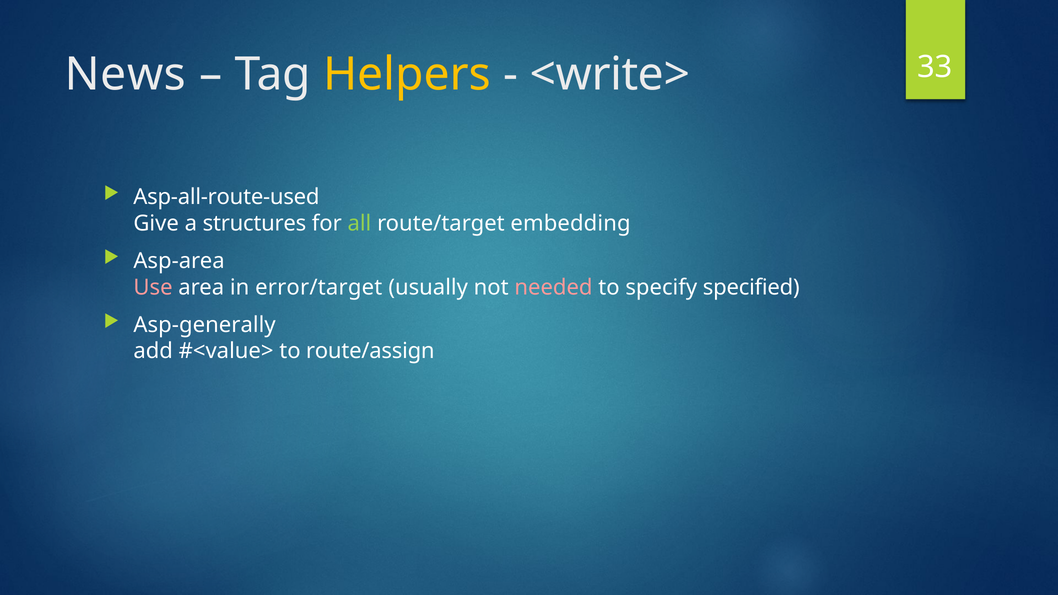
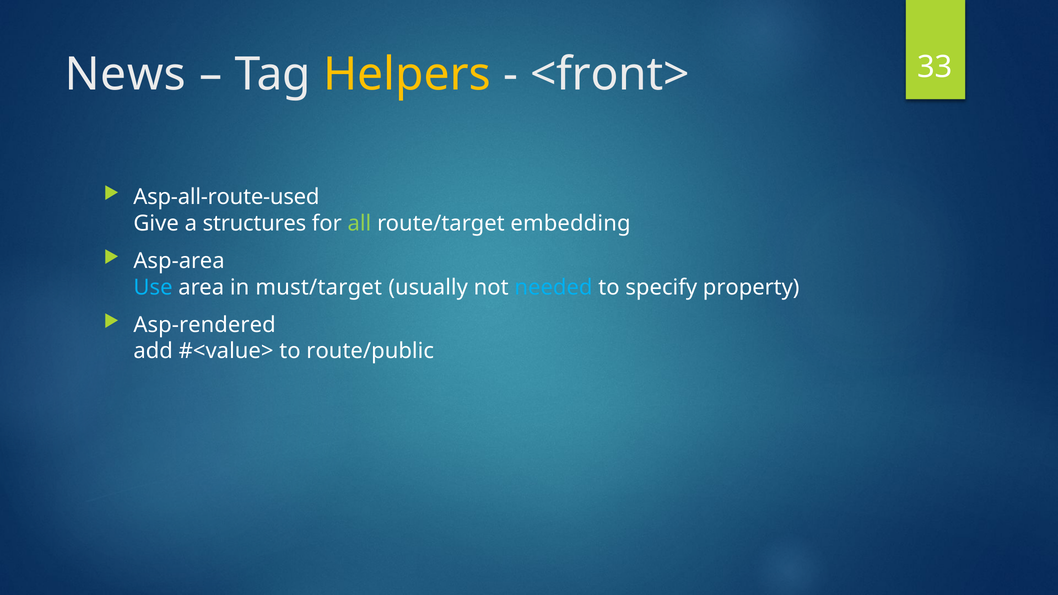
<write>: <write> -> <front> (610, 74)
Use colour: pink -> light blue (153, 287)
error/target: error/target -> must/target (319, 287)
needed colour: pink -> light blue (553, 287)
specified: specified -> property (751, 287)
Asp-generally: Asp-generally -> Asp-rendered (205, 325)
route/assign: route/assign -> route/public (370, 351)
